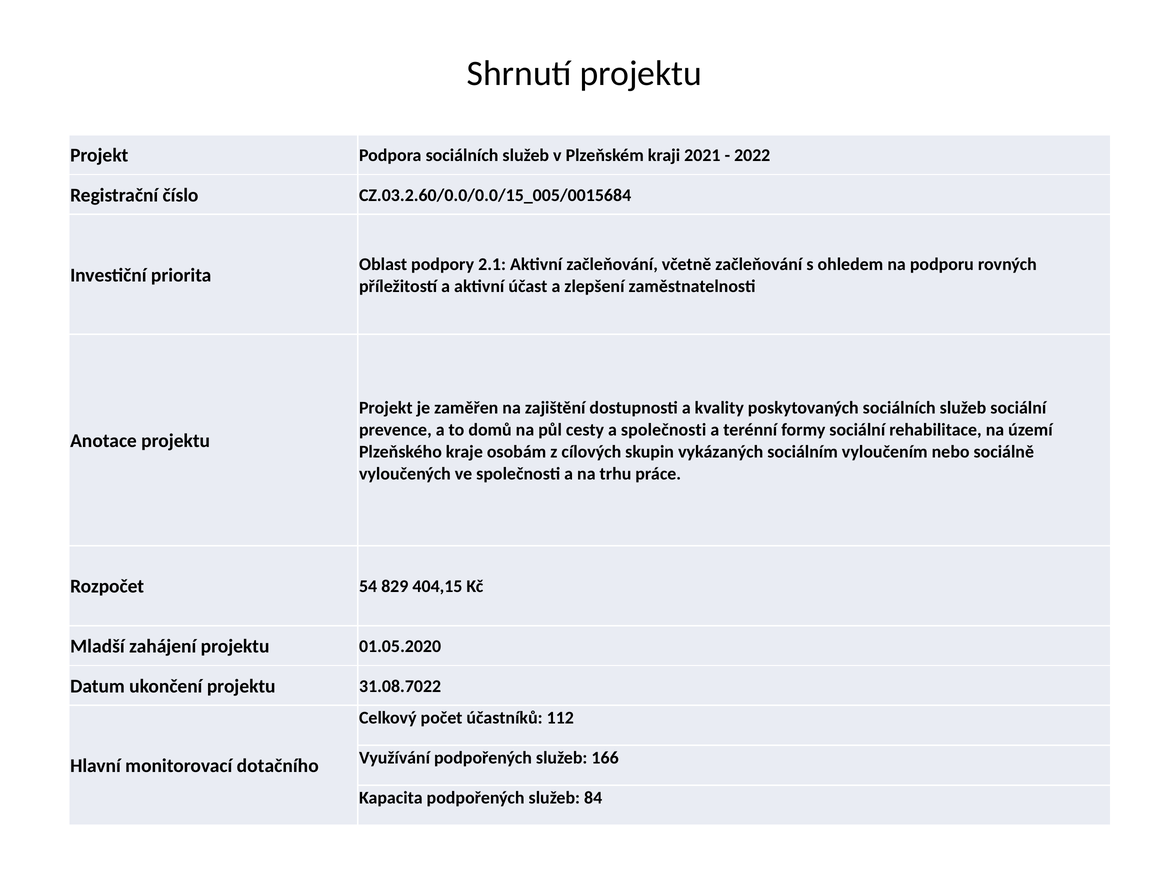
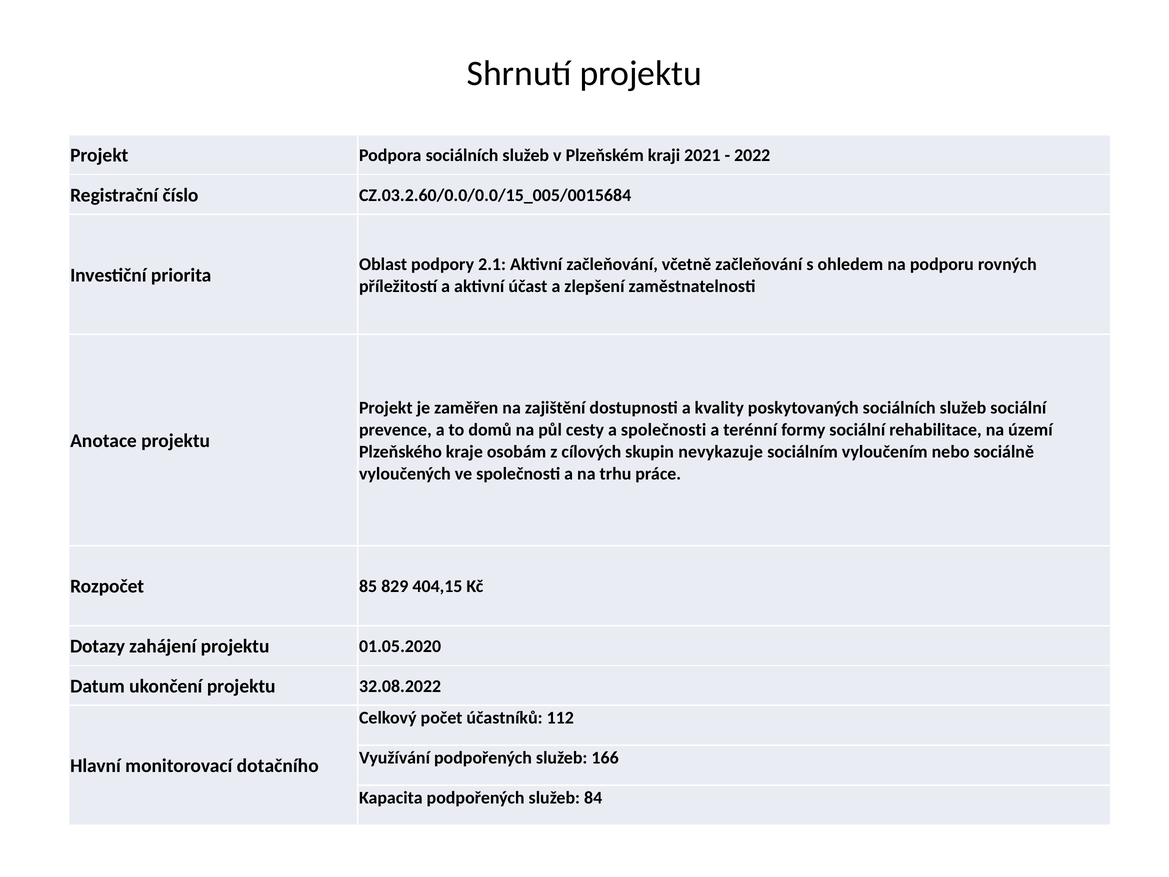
vykázaných: vykázaných -> nevykazuje (721, 452)
54: 54 -> 85 (368, 586)
Mladší: Mladší -> Dotazy (98, 646)
31.08.7022: 31.08.7022 -> 32.08.2022 (400, 686)
